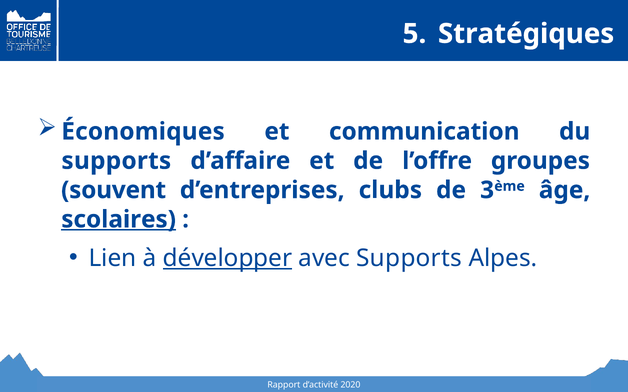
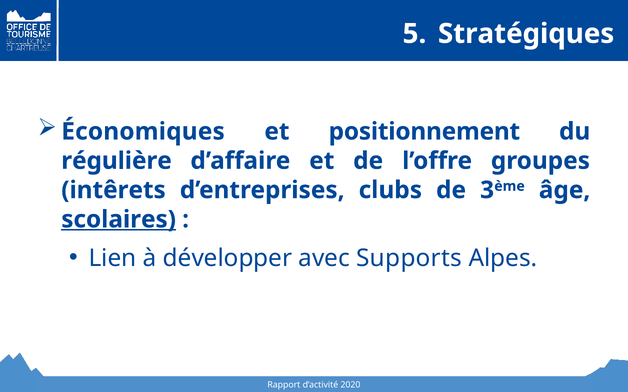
communication: communication -> positionnement (424, 132)
supports: supports -> régulière (117, 161)
souvent: souvent -> intêrets (113, 190)
développer underline: present -> none (228, 259)
